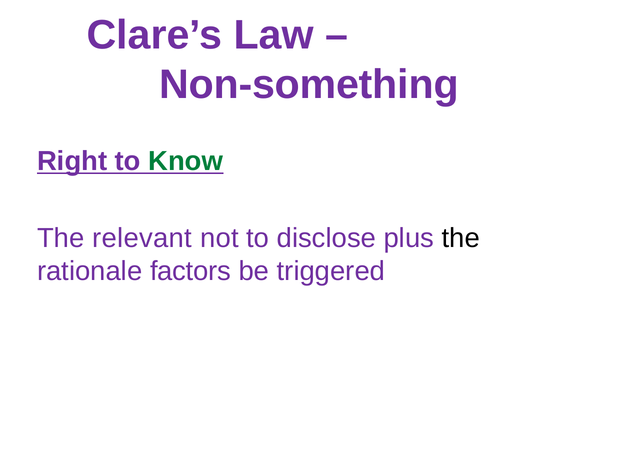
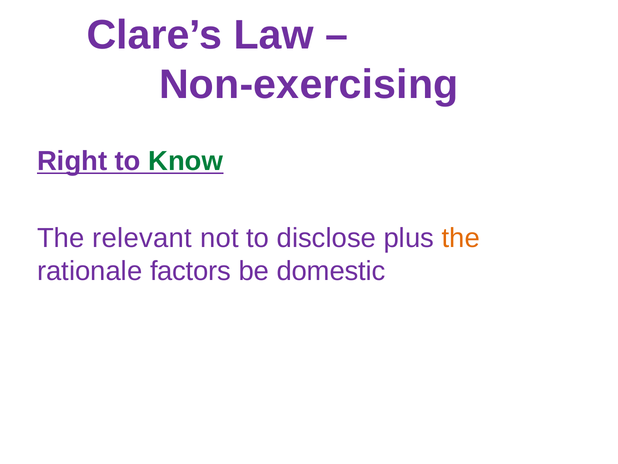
Non-something: Non-something -> Non-exercising (309, 85)
the colour: black -> orange (461, 238)
triggered: triggered -> domestic (331, 271)
